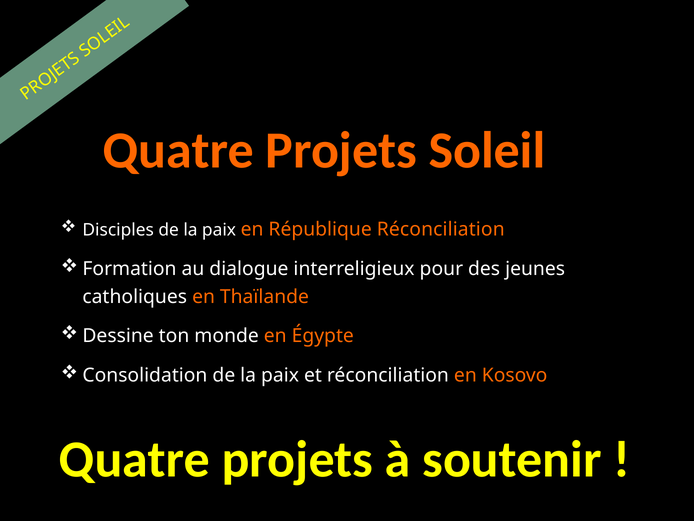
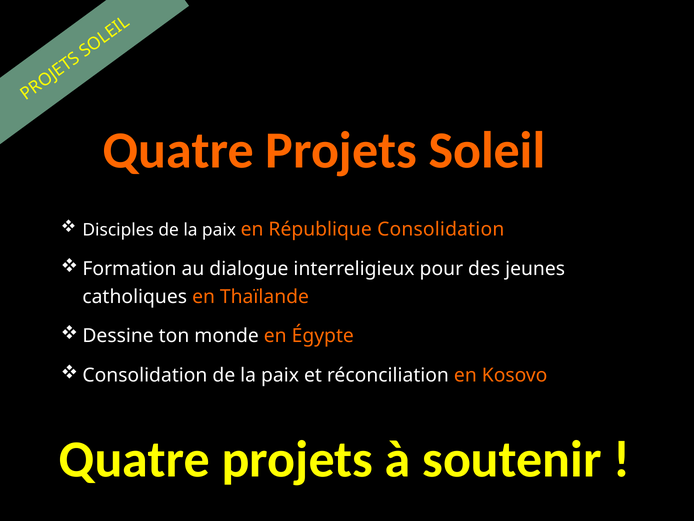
République Réconciliation: Réconciliation -> Consolidation (441, 229)
